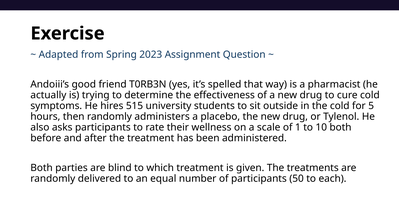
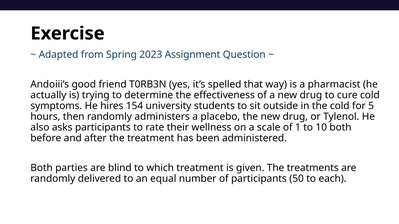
515: 515 -> 154 (135, 106)
